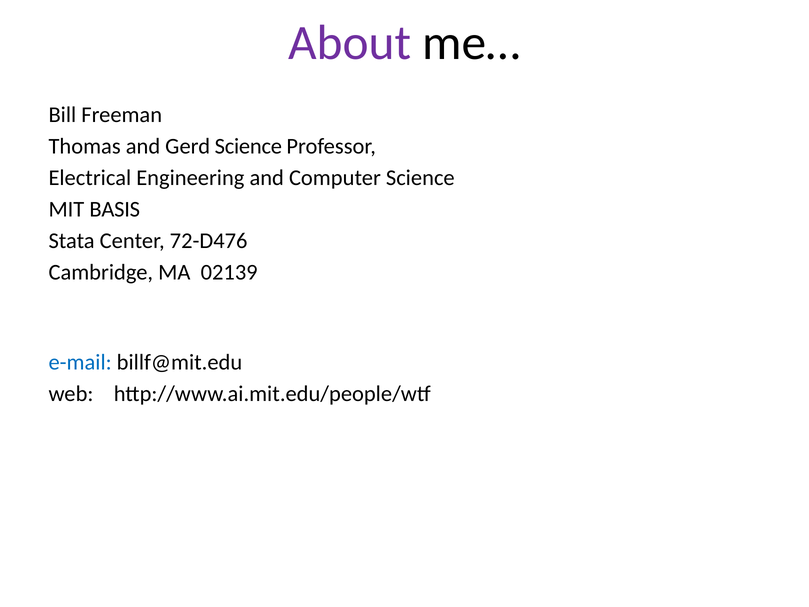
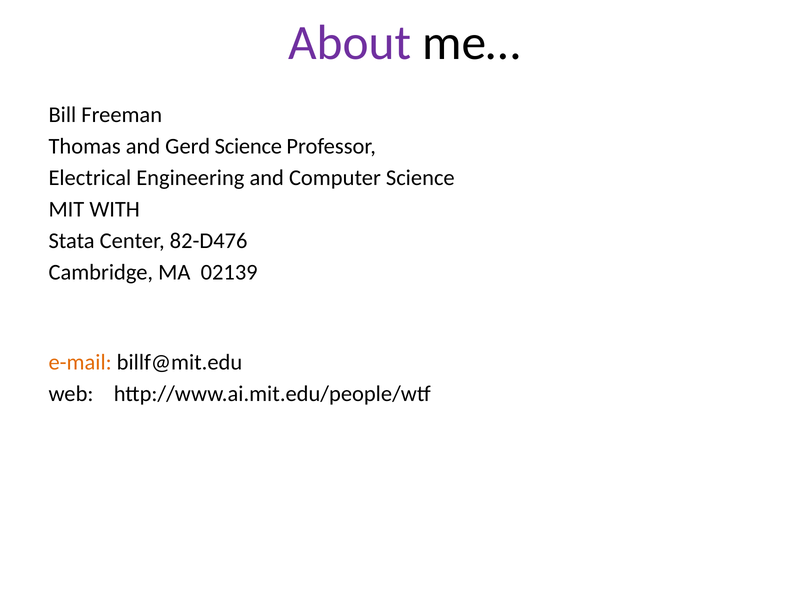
BASIS: BASIS -> WITH (115, 209)
72-D476: 72-D476 -> 82-D476 (209, 241)
e-mail colour: blue -> orange (80, 362)
